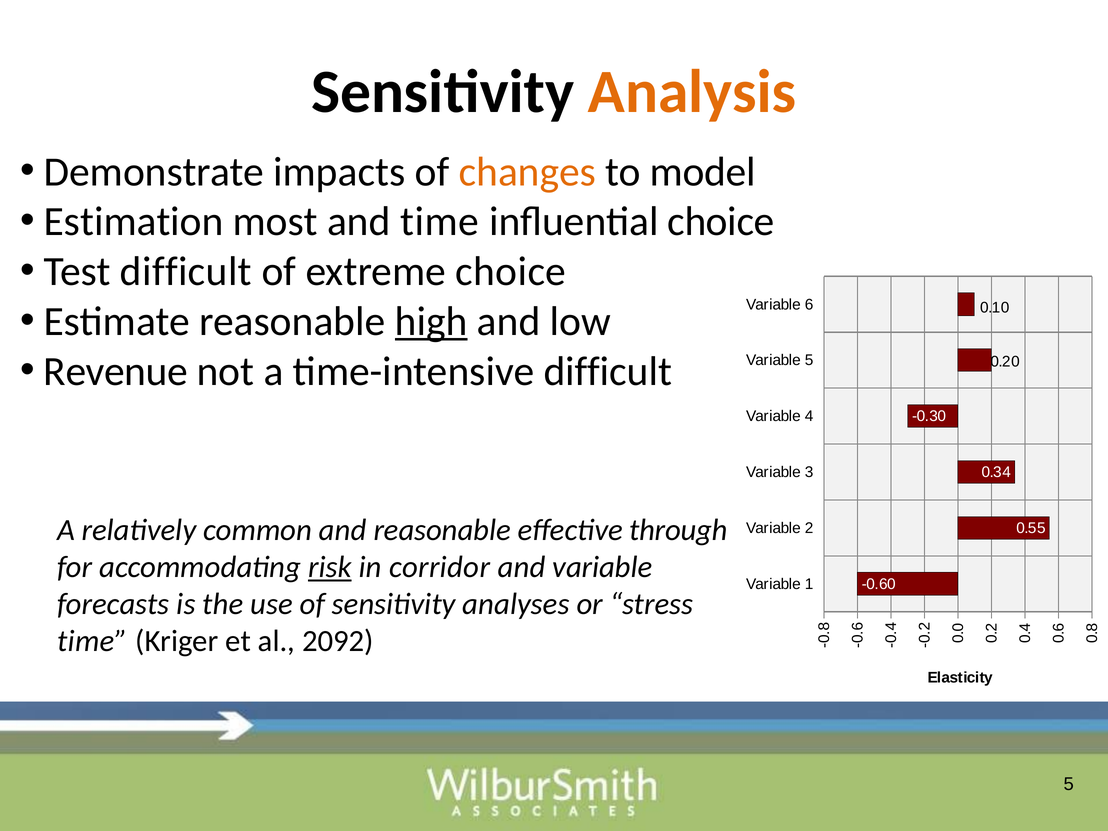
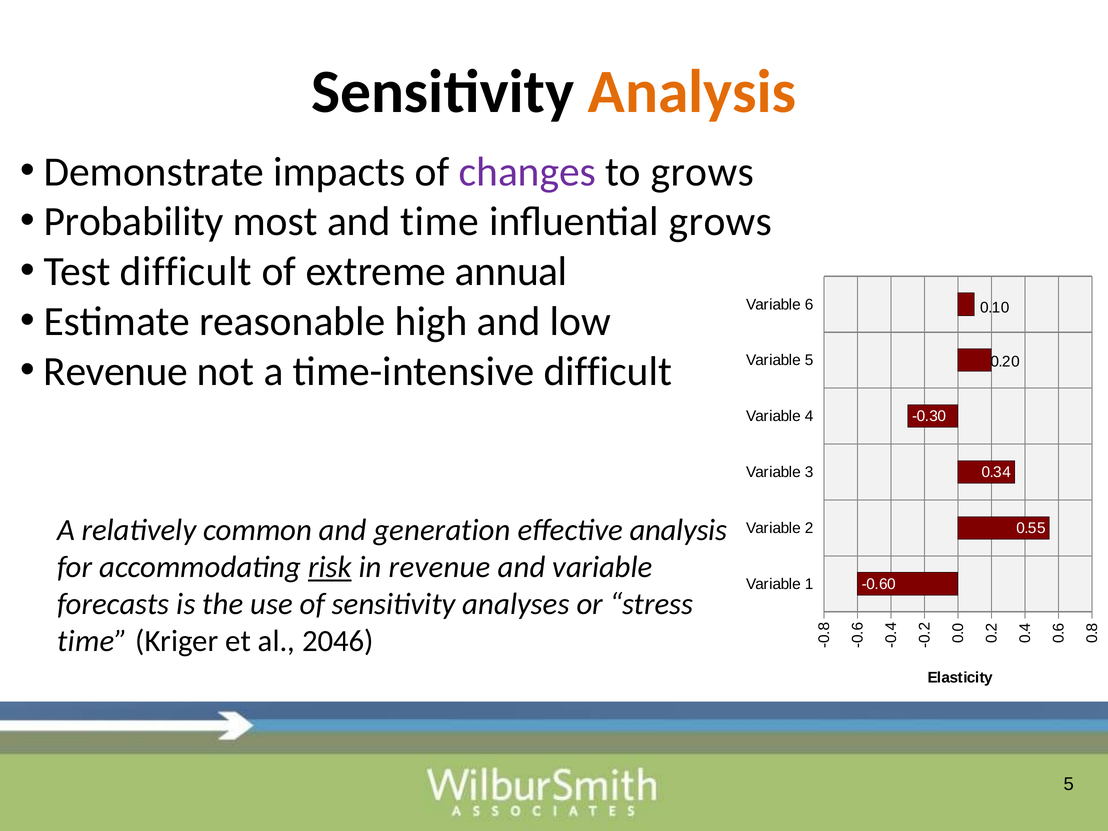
changes colour: orange -> purple (527, 172)
to model: model -> grows (702, 172)
Estimation: Estimation -> Probability (134, 222)
influential choice: choice -> grows (720, 222)
extreme choice: choice -> annual (511, 272)
high underline: present -> none (431, 322)
and reasonable: reasonable -> generation (442, 530)
effective through: through -> analysis (678, 530)
in corridor: corridor -> revenue (440, 567)
2092: 2092 -> 2046 (338, 641)
